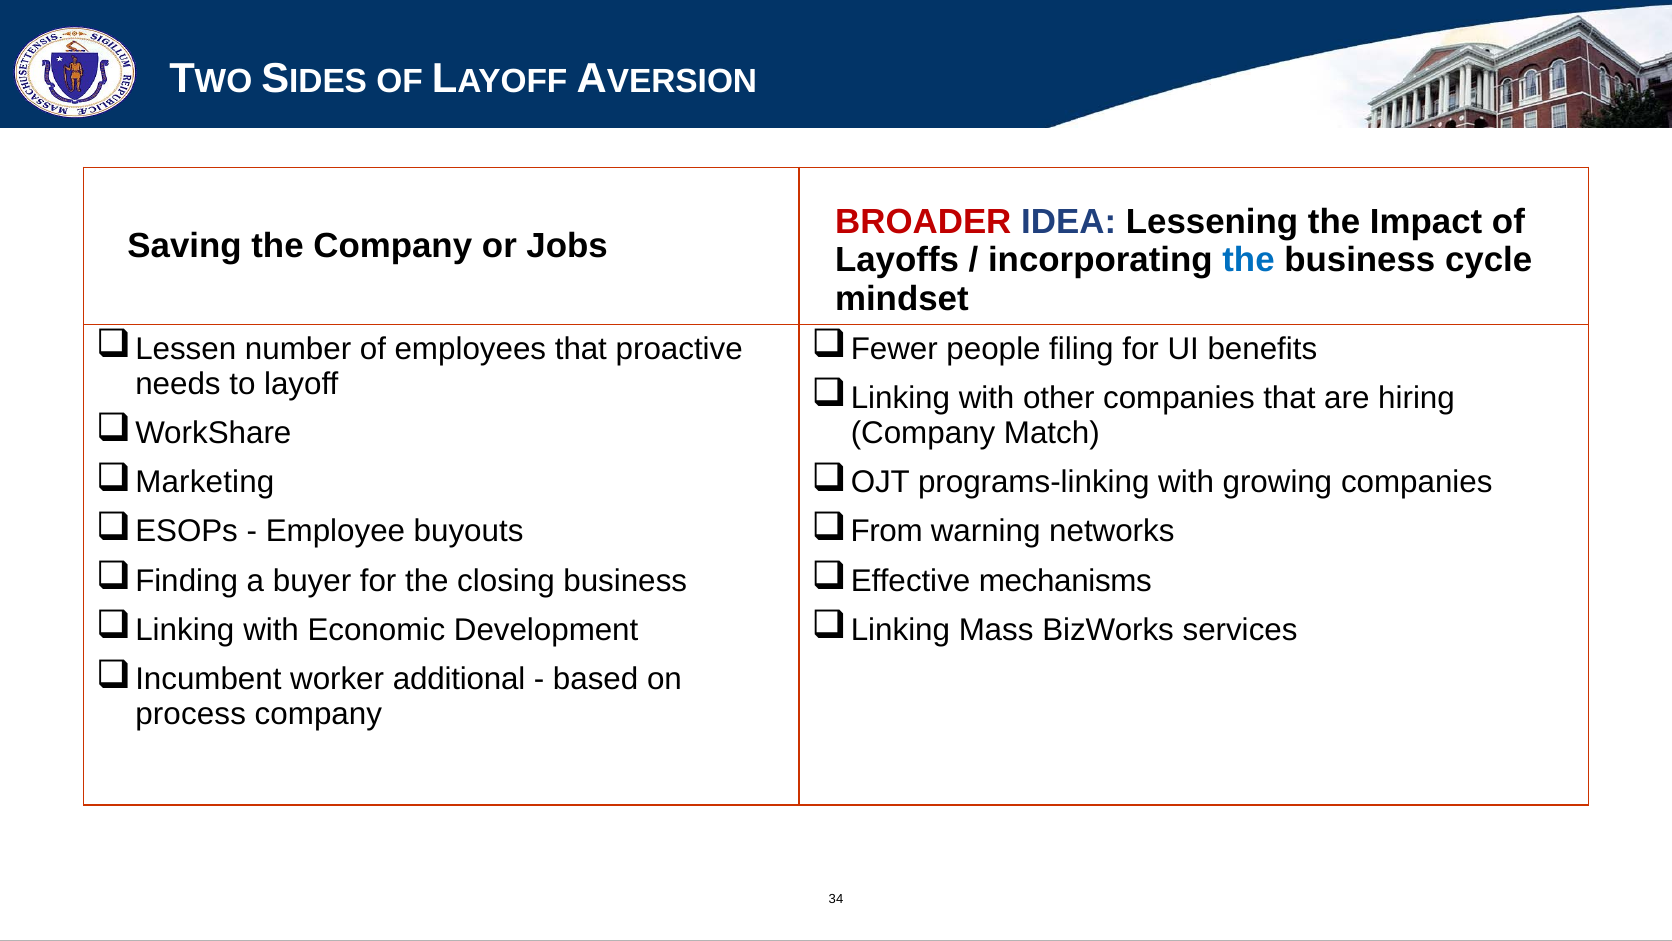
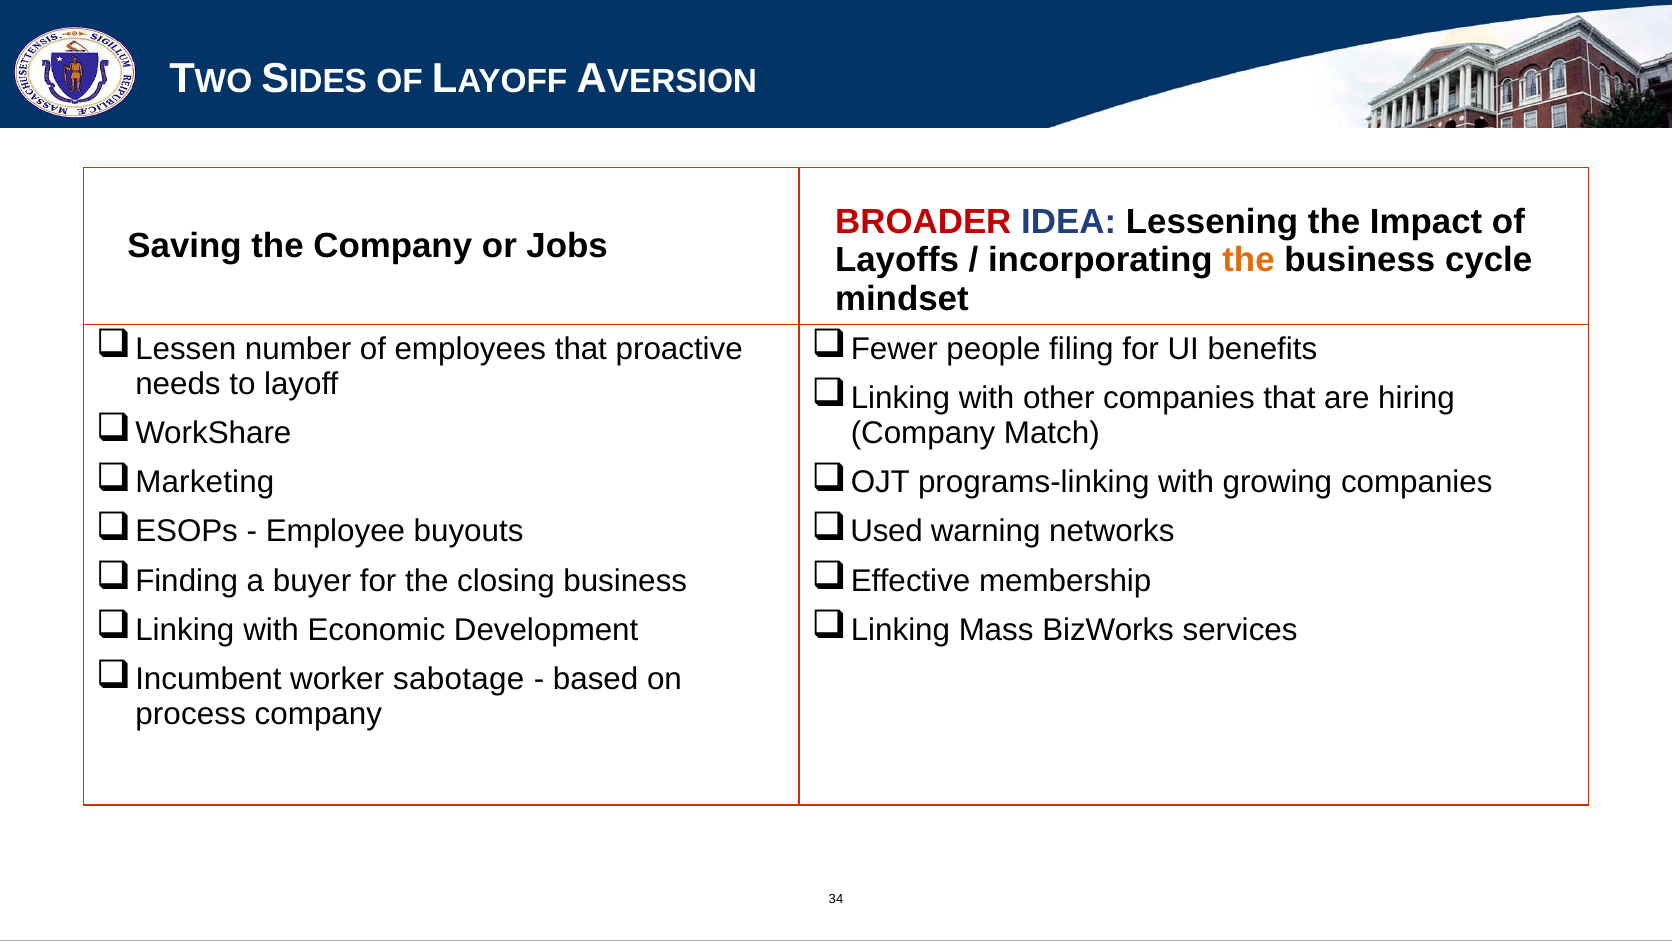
the colour: blue -> orange (1248, 260)
From: From -> Used (887, 531)
mechanisms: mechanisms -> membership (1065, 581)
additional: additional -> sabotage (459, 679)
